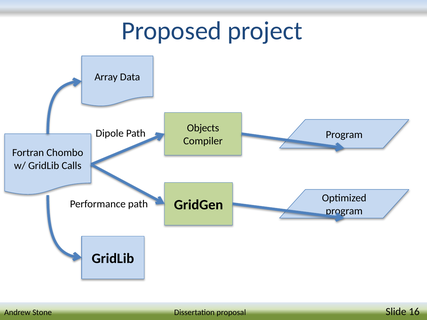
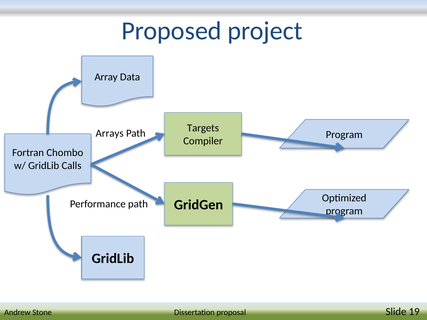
Objects: Objects -> Targets (203, 128)
Dipole: Dipole -> Arrays (110, 134)
16: 16 -> 19 (414, 312)
